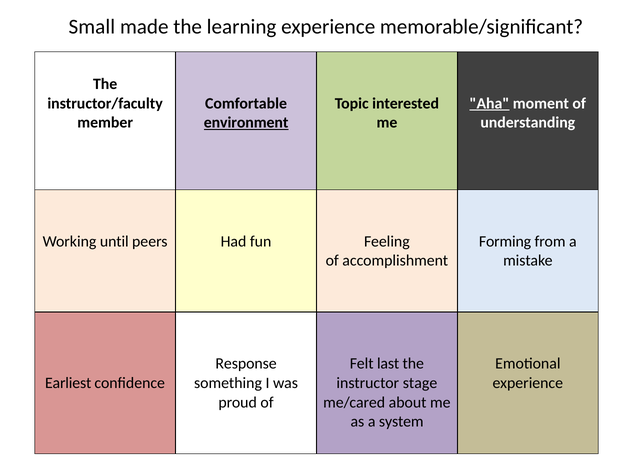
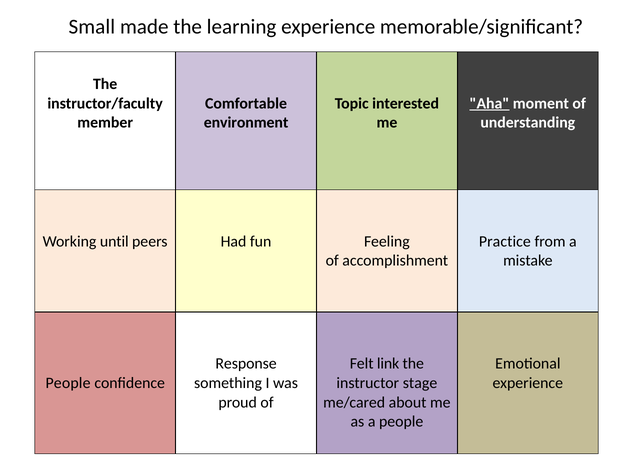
environment underline: present -> none (246, 123)
Forming: Forming -> Practice (505, 241)
last: last -> link (388, 363)
Earliest: Earliest -> People (68, 383)
a system: system -> people (401, 421)
